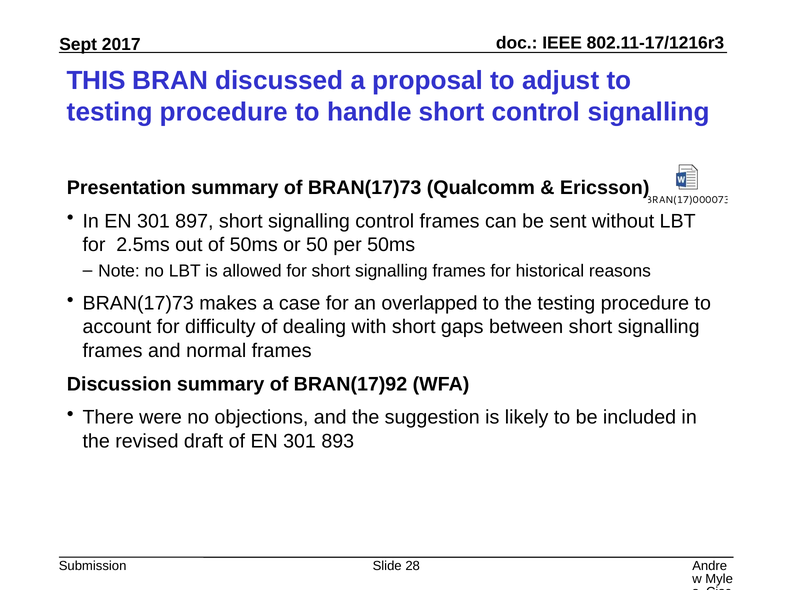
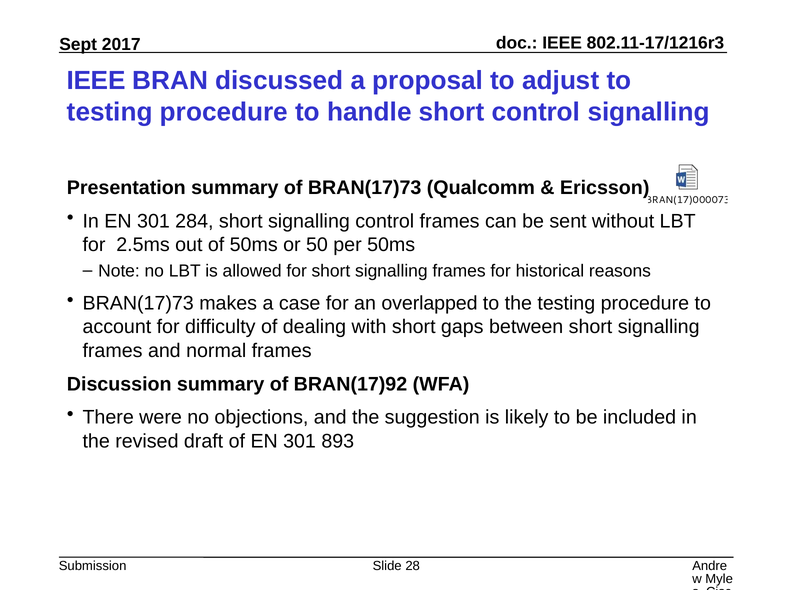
THIS: THIS -> IEEE (96, 80)
897: 897 -> 284 (194, 221)
